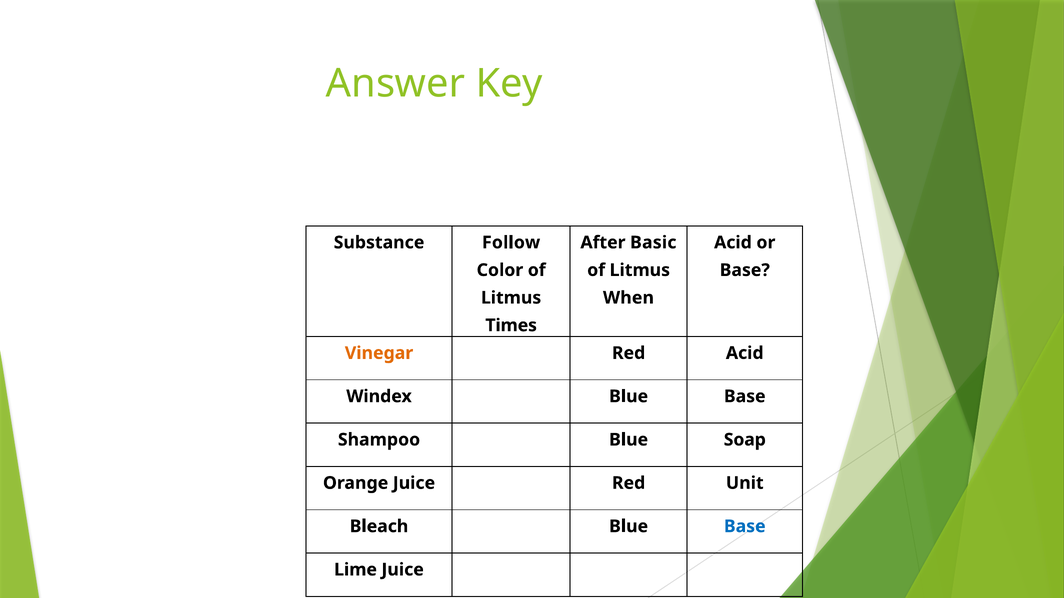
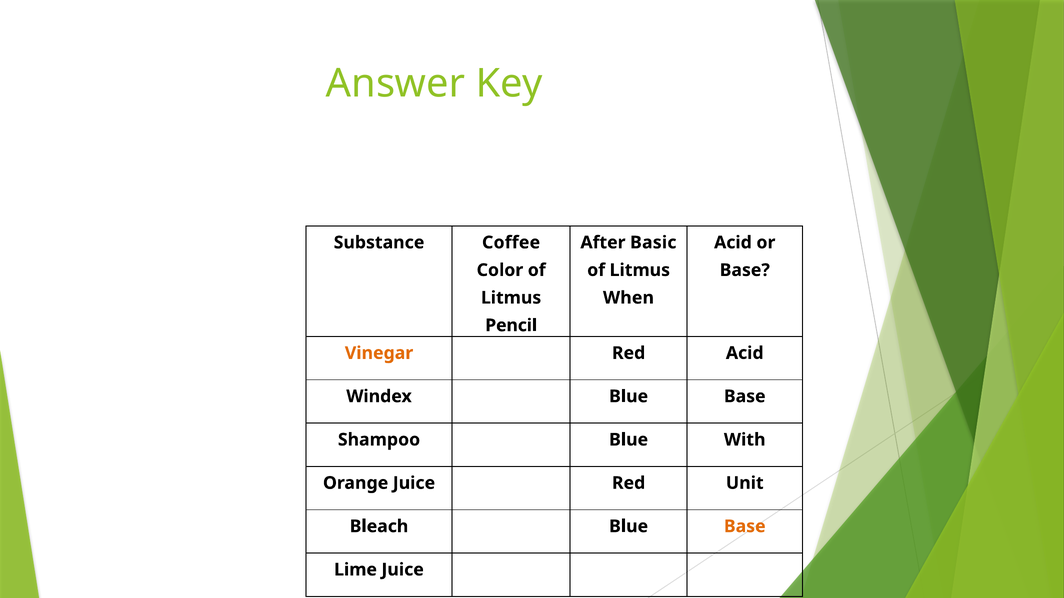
Follow: Follow -> Coffee (511, 243)
Times: Times -> Pencil (511, 326)
Soap: Soap -> With (745, 440)
Base colour: blue -> orange (745, 527)
